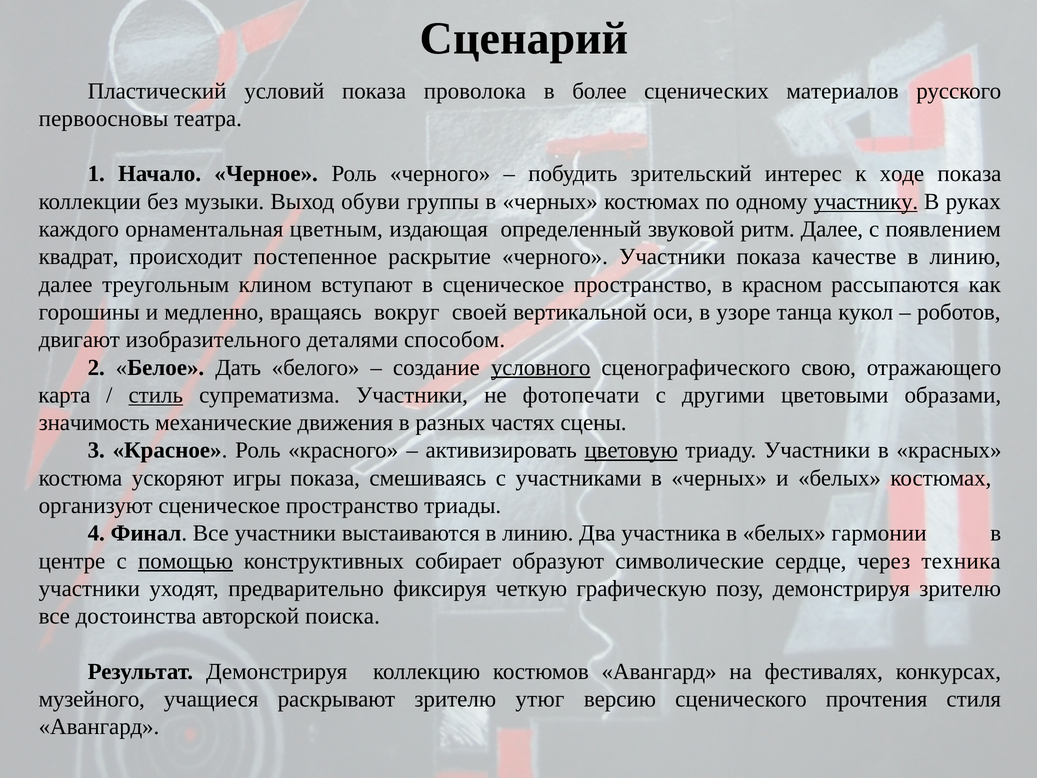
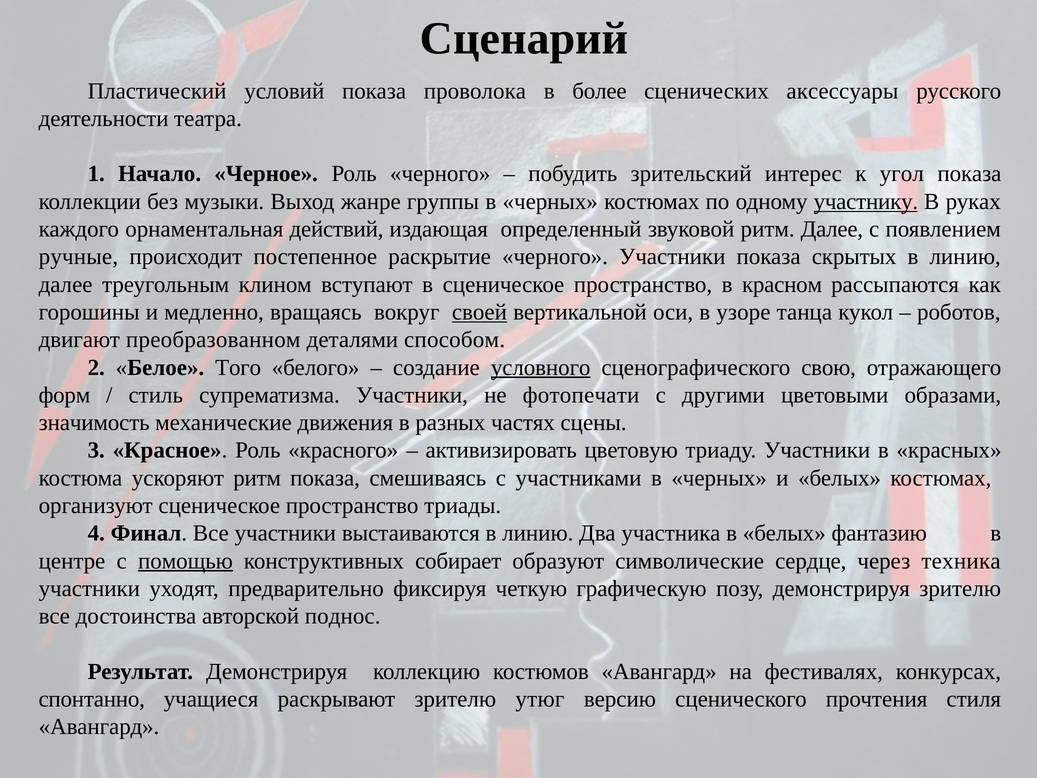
материалов: материалов -> аксессуары (842, 91)
первоосновы: первоосновы -> деятельности (104, 119)
ходе: ходе -> угол (902, 174)
обуви: обуви -> жанре (371, 201)
цветным: цветным -> действий (337, 229)
квадрат: квадрат -> ручные (78, 257)
качестве: качестве -> скрытых (854, 257)
своей underline: none -> present (479, 312)
изобразительного: изобразительного -> преобразованном (213, 340)
Дать: Дать -> Того (238, 367)
карта: карта -> форм (64, 395)
стиль underline: present -> none (156, 395)
цветовую underline: present -> none (631, 450)
ускоряют игры: игры -> ритм (257, 478)
гармонии: гармонии -> фантазию (879, 533)
поиска: поиска -> поднос (343, 616)
музейного: музейного -> спонтанно (92, 699)
